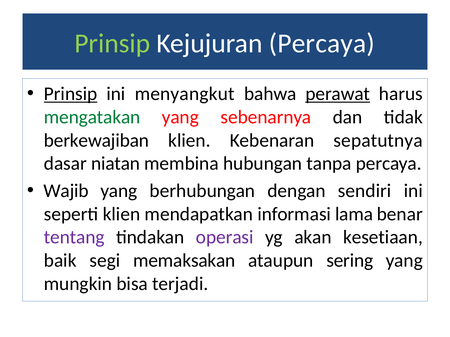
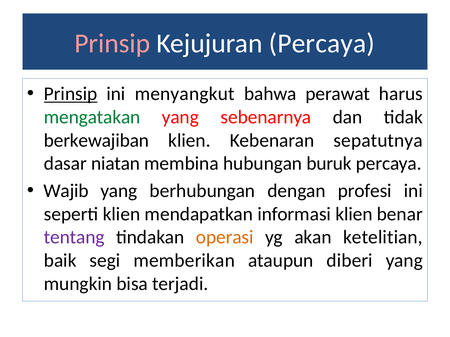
Prinsip colour: light green -> pink (112, 44)
perawat underline: present -> none (338, 94)
tanpa: tanpa -> buruk (329, 164)
sendiri: sendiri -> profesi (365, 191)
informasi lama: lama -> klien (354, 214)
operasi colour: purple -> orange (225, 238)
kesetiaan: kesetiaan -> ketelitian (383, 238)
memaksakan: memaksakan -> memberikan (184, 261)
sering: sering -> diberi (350, 261)
